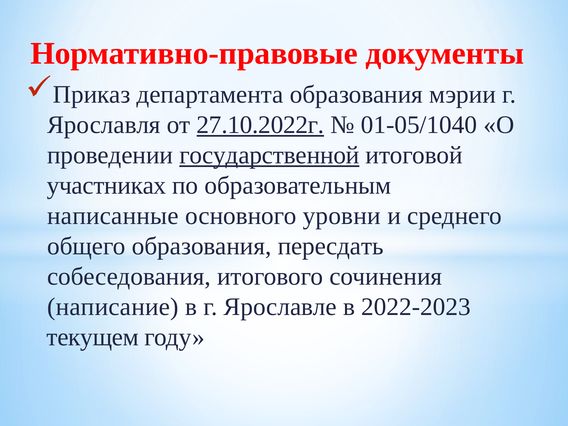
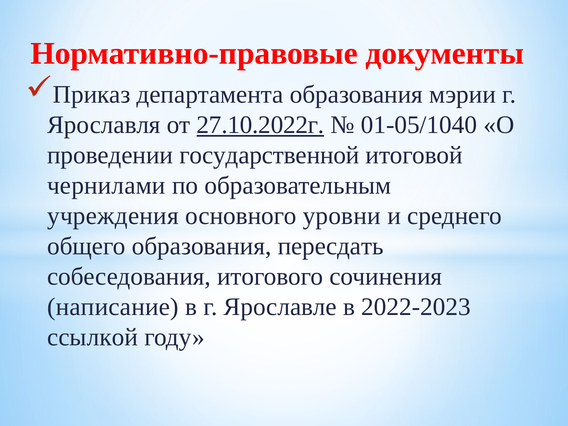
государственной underline: present -> none (269, 155)
участниках: участниках -> чернилами (106, 186)
написанные: написанные -> учреждения (113, 216)
текущем: текущем -> ссылкой (93, 337)
